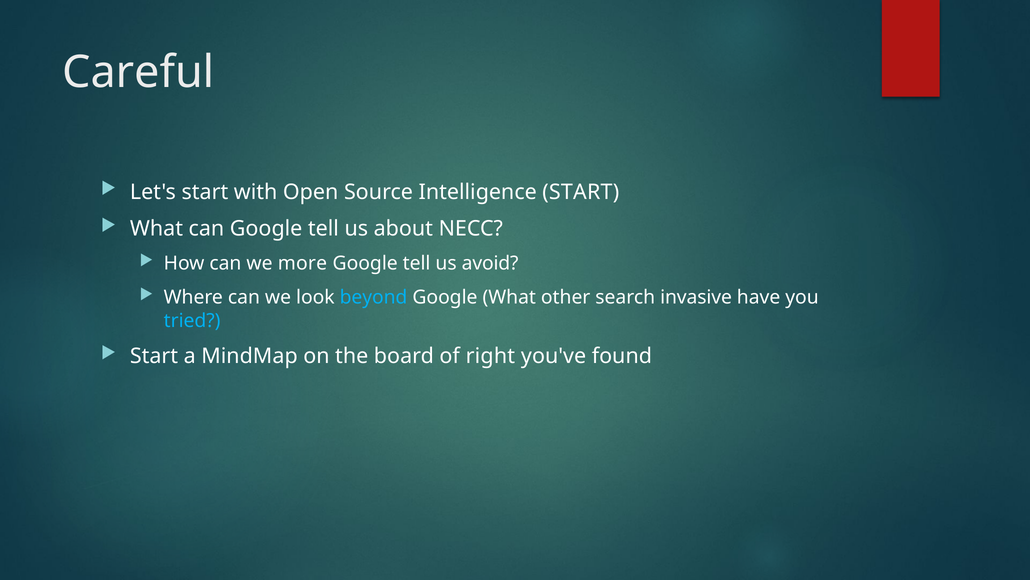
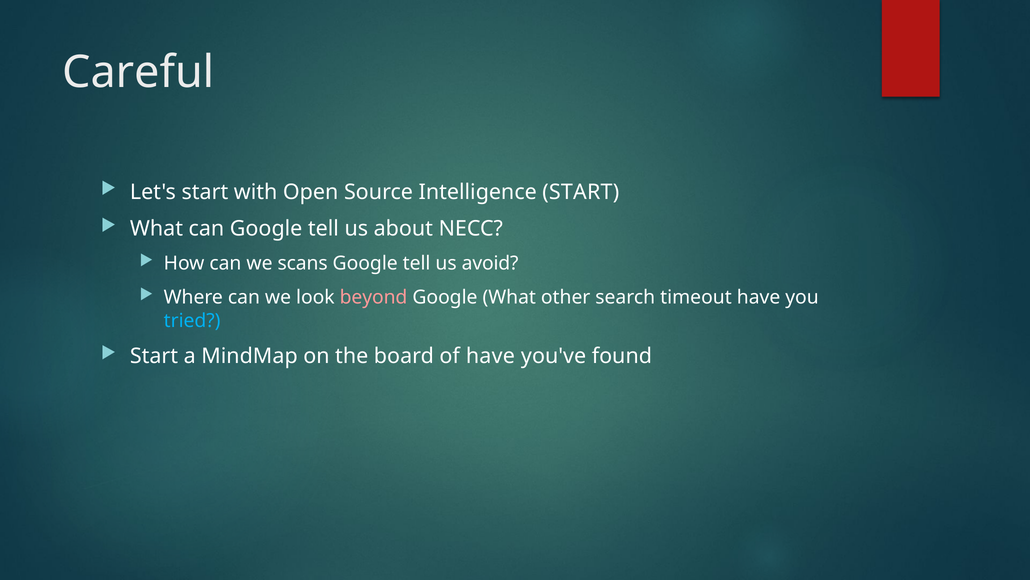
more: more -> scans (303, 263)
beyond colour: light blue -> pink (374, 297)
invasive: invasive -> timeout (696, 297)
of right: right -> have (490, 356)
